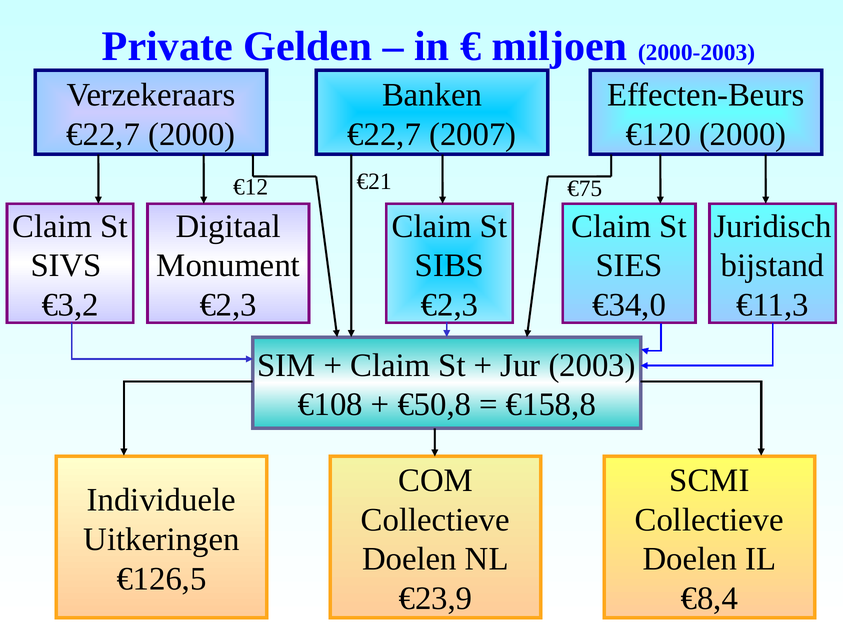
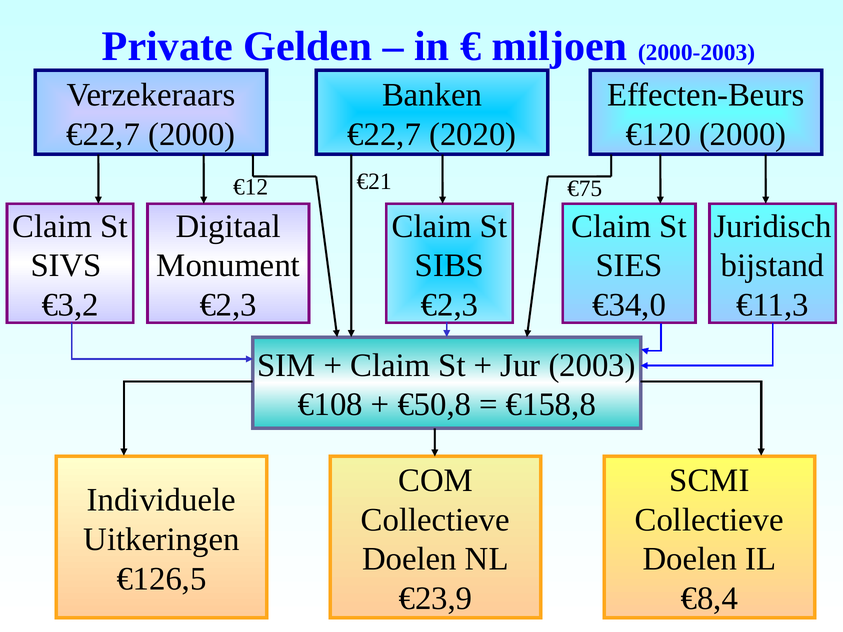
2007: 2007 -> 2020 (473, 134)
